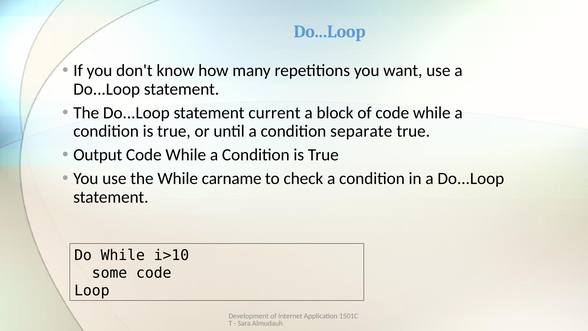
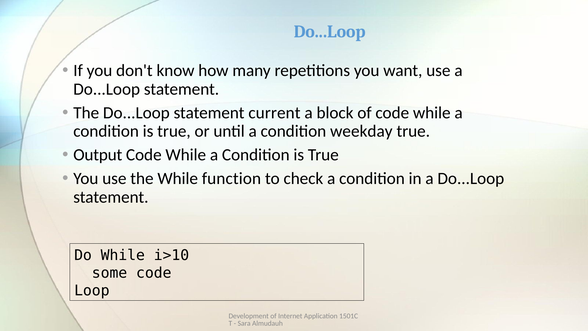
separate: separate -> weekday (361, 131)
carname: carname -> function (231, 178)
